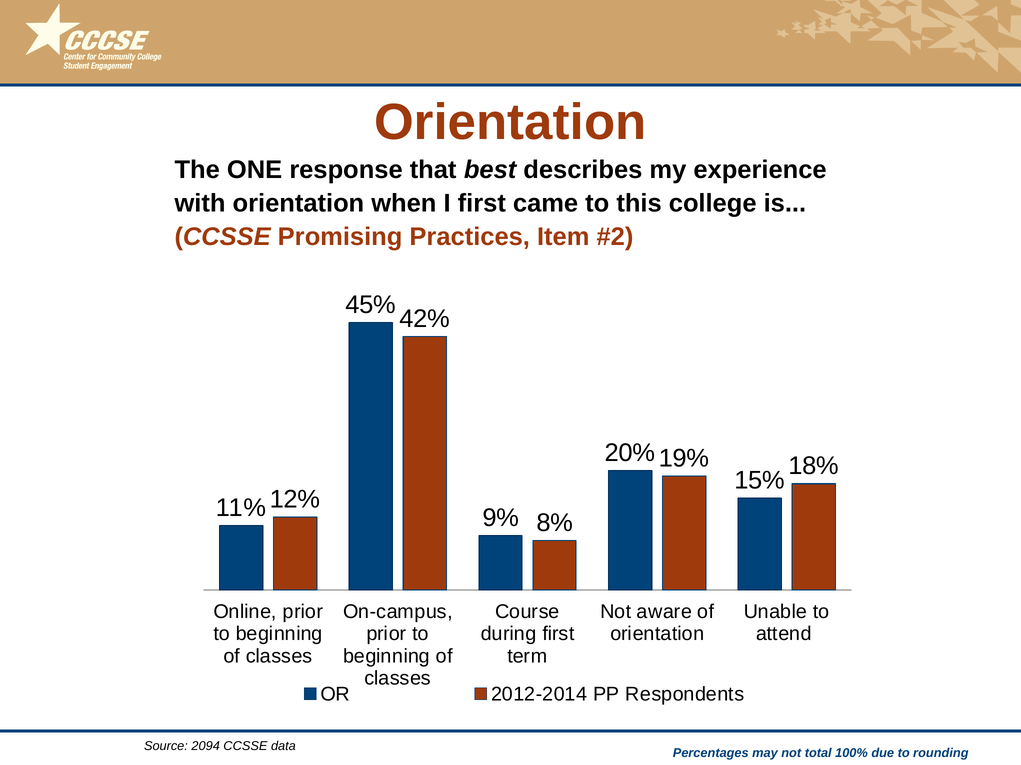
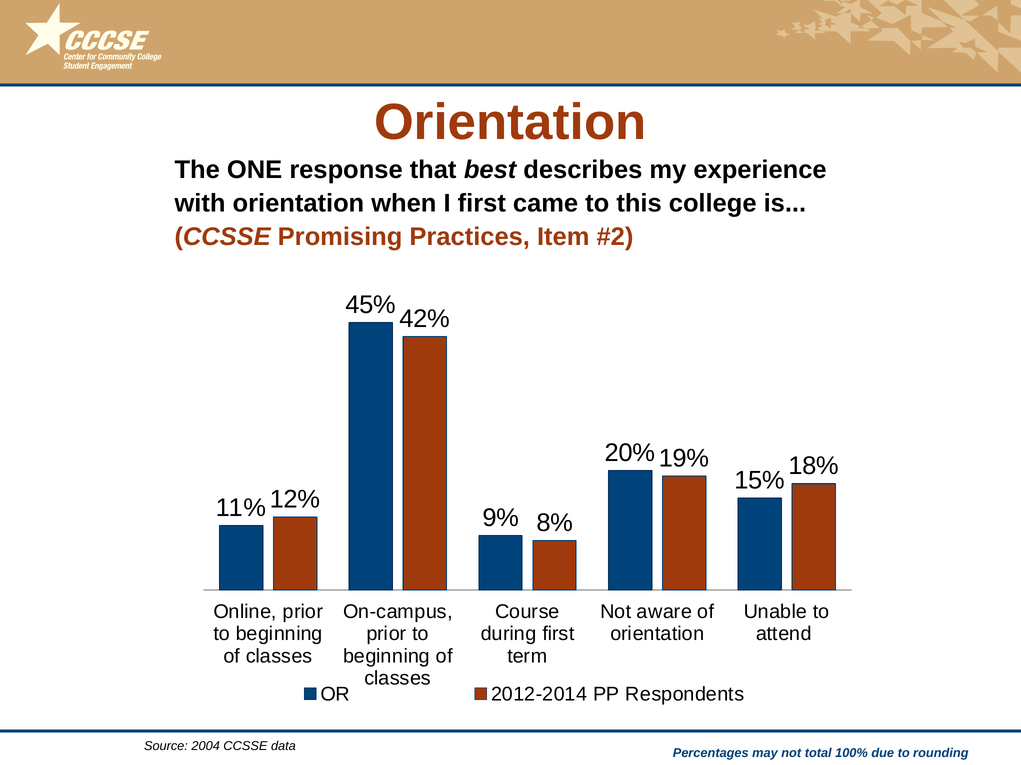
2094: 2094 -> 2004 (206, 747)
